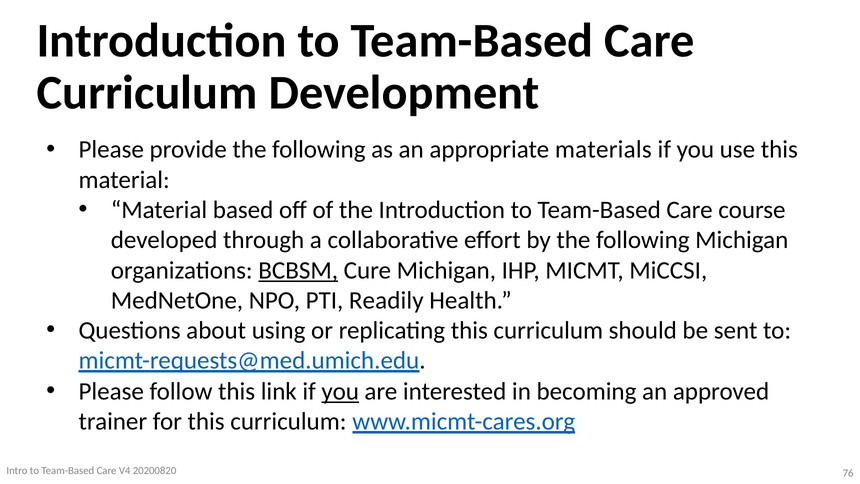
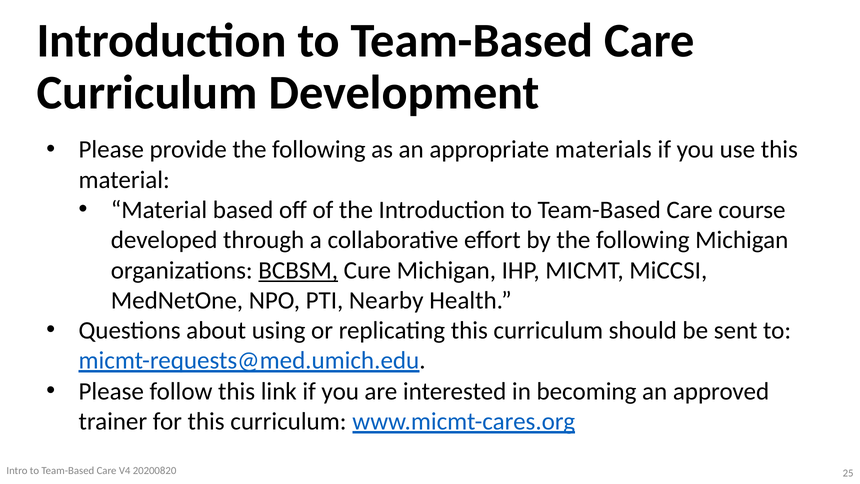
Readily: Readily -> Nearby (386, 300)
you underline: present -> none (340, 391)
76: 76 -> 25 (848, 473)
